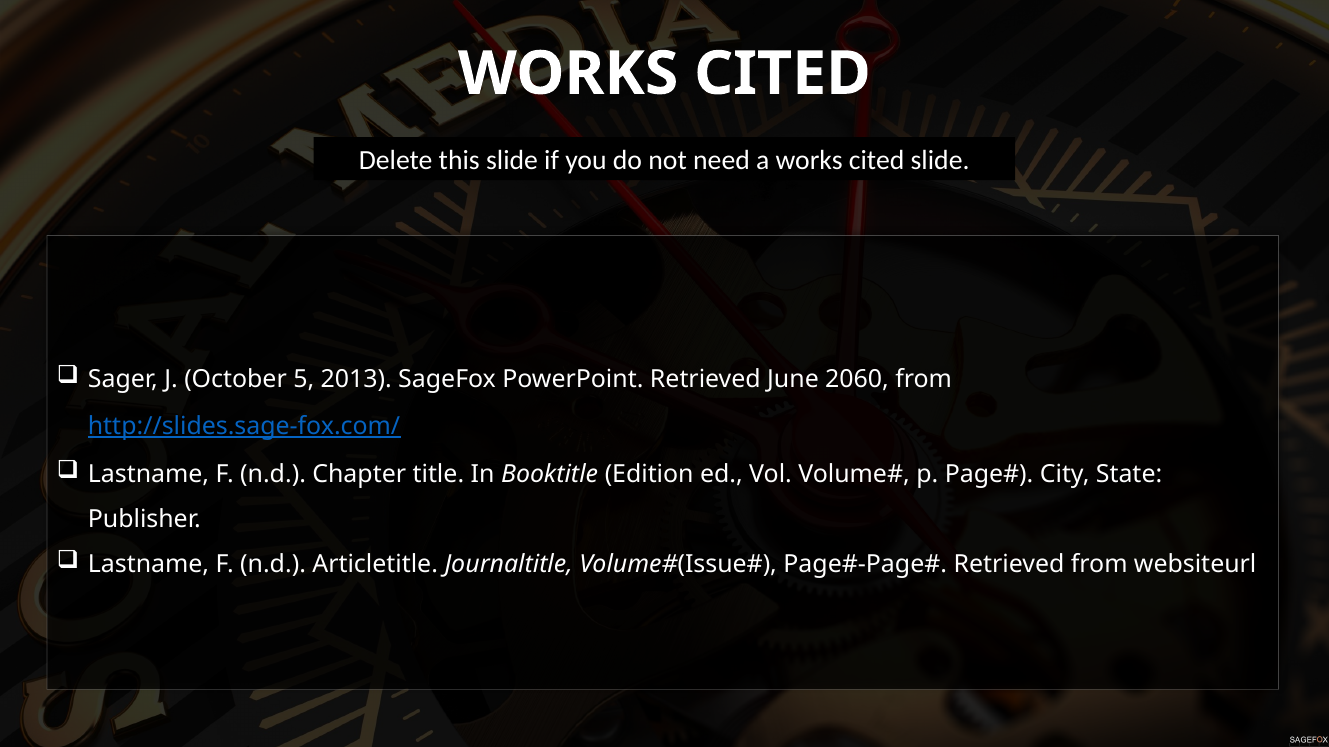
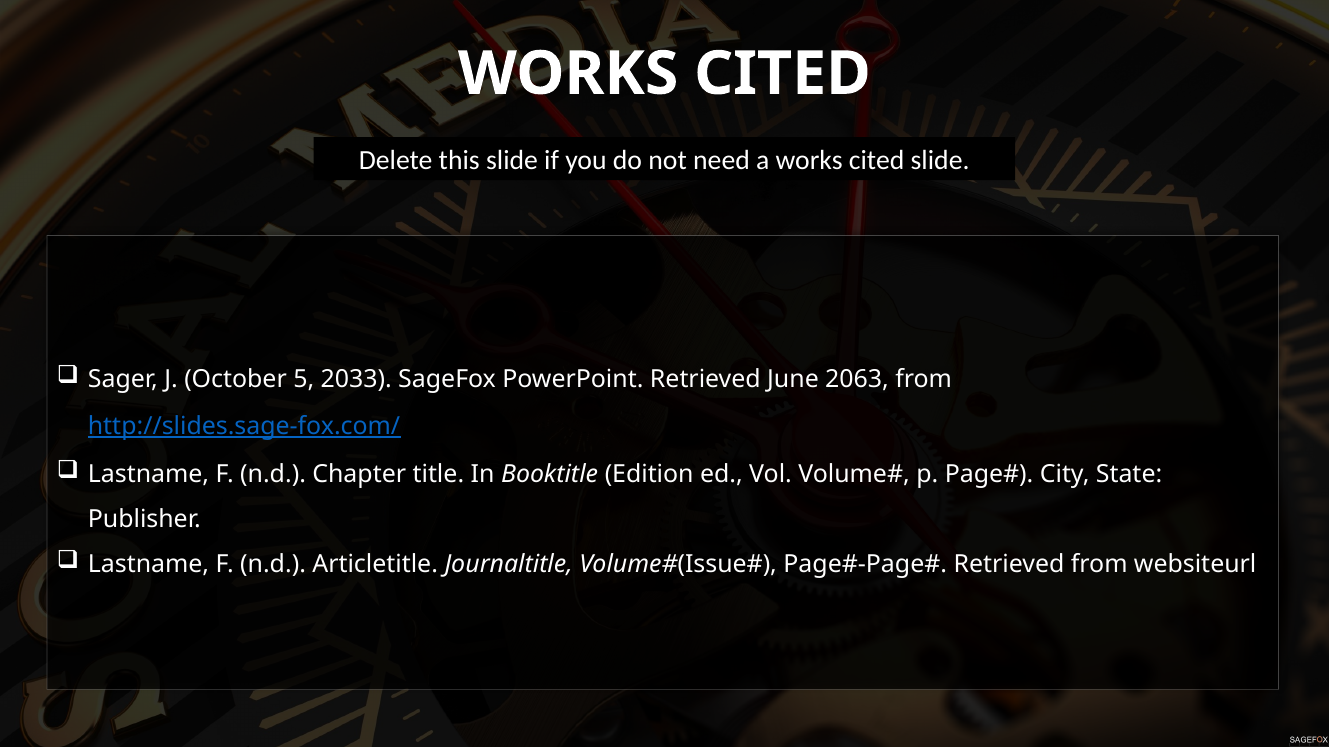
2013: 2013 -> 2033 (356, 379)
2060: 2060 -> 2063 (857, 379)
